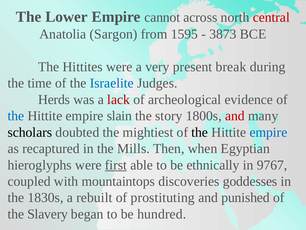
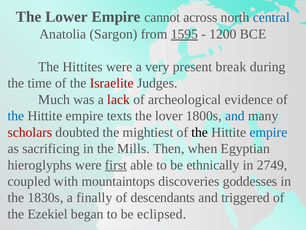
central colour: red -> blue (271, 17)
1595 underline: none -> present (184, 34)
3873: 3873 -> 1200 (223, 34)
Israelite colour: blue -> red (112, 83)
Herds: Herds -> Much (54, 99)
slain: slain -> texts (119, 116)
story: story -> lover (169, 116)
and colour: red -> blue (235, 116)
scholars colour: black -> red (30, 132)
recaptured: recaptured -> sacrificing (51, 148)
9767: 9767 -> 2749 (272, 165)
rebuilt: rebuilt -> finally (94, 197)
prostituting: prostituting -> descendants (163, 197)
punished: punished -> triggered (245, 197)
Slavery: Slavery -> Ezekiel (48, 214)
hundred: hundred -> eclipsed (162, 214)
